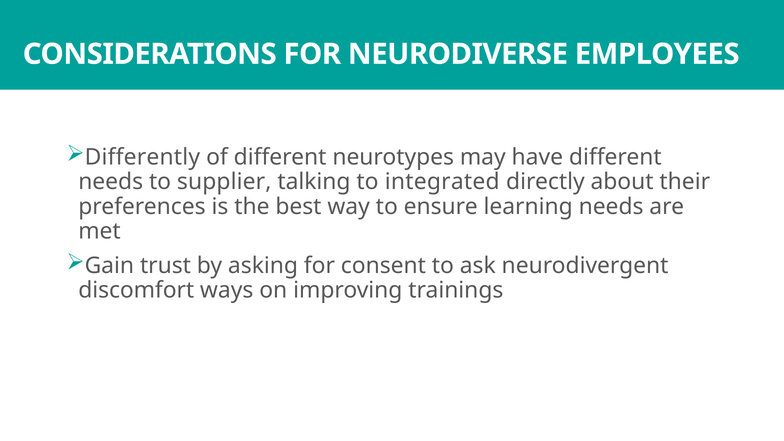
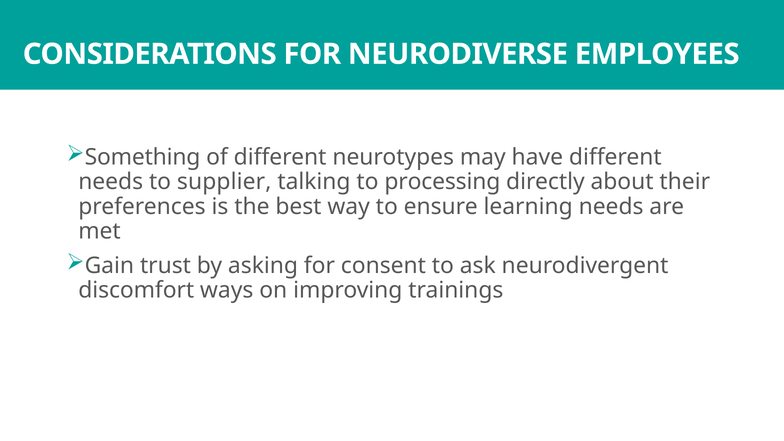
Differently: Differently -> Something (143, 157)
integrated: integrated -> processing (442, 182)
